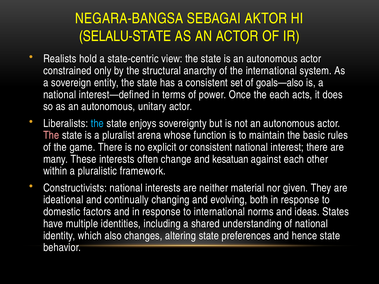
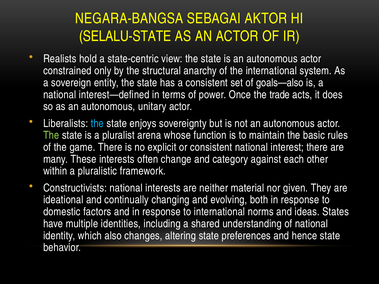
the each: each -> trade (280, 95)
The colour: pink -> light green (51, 135)
kesatuan: kesatuan -> category (230, 159)
